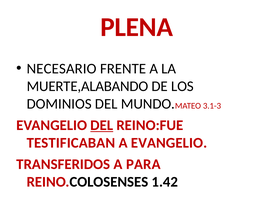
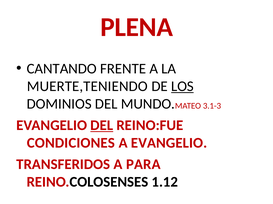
NECESARIO: NECESARIO -> CANTANDO (62, 69)
MUERTE,ALABANDO: MUERTE,ALABANDO -> MUERTE,TENIENDO (87, 87)
LOS underline: none -> present (182, 87)
TESTIFICABAN: TESTIFICABAN -> CONDICIONES (71, 143)
1.42: 1.42 -> 1.12 (165, 183)
